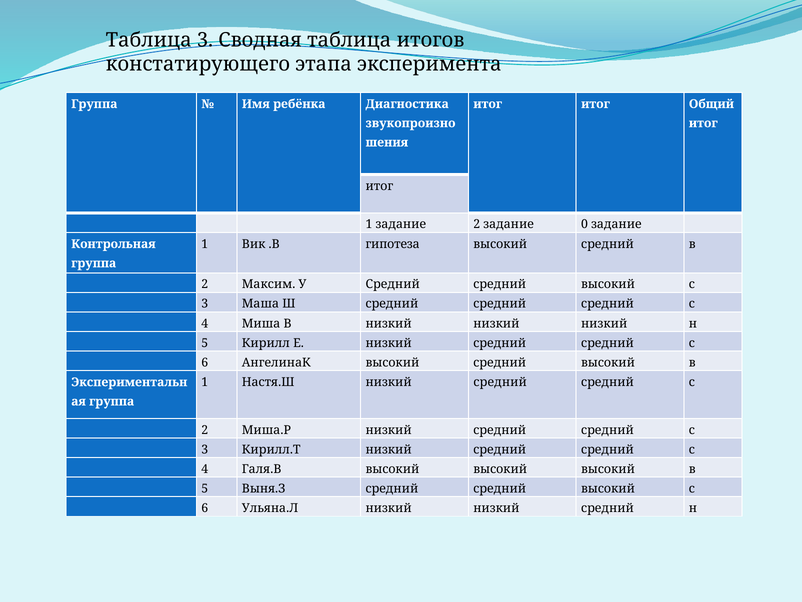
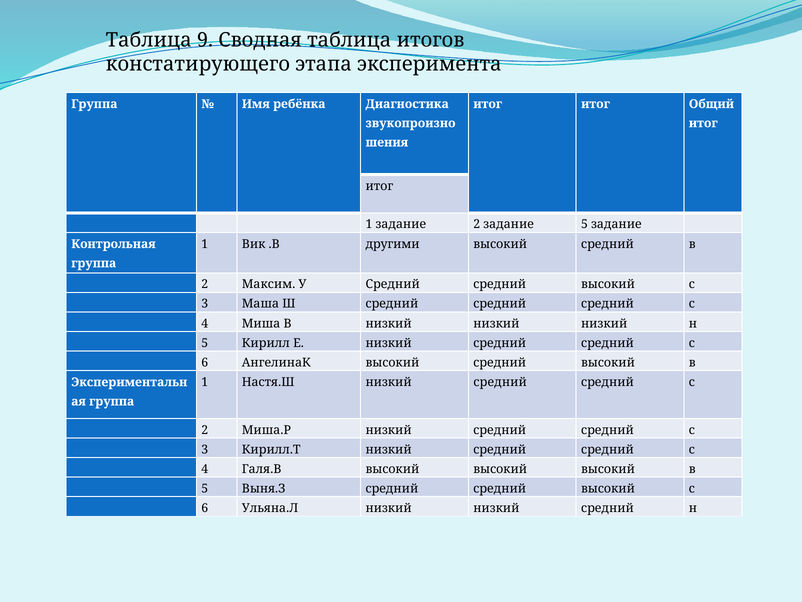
Таблица 3: 3 -> 9 (205, 40)
задание 0: 0 -> 5 (585, 224)
гипотеза: гипотеза -> другими (393, 244)
